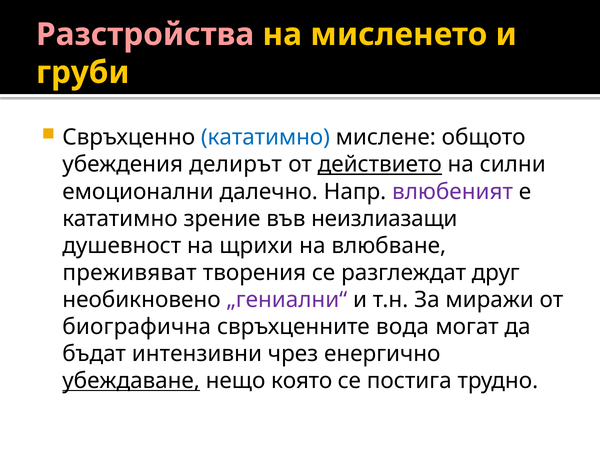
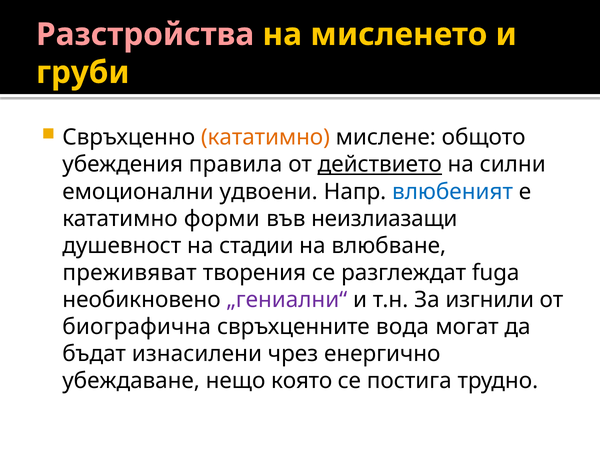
кататимно colour: blue -> orange (265, 138)
делирът: делирът -> правила (236, 165)
далечно: далечно -> удвоени (269, 192)
влюбеният colour: purple -> blue (453, 192)
зрение: зрение -> форми (222, 219)
щрихи: щрихи -> стадии (256, 246)
друг: друг -> fuga (496, 273)
миражи: миражи -> изгнили (490, 300)
интензивни: интензивни -> изнасилени (197, 354)
убеждаване underline: present -> none (131, 381)
